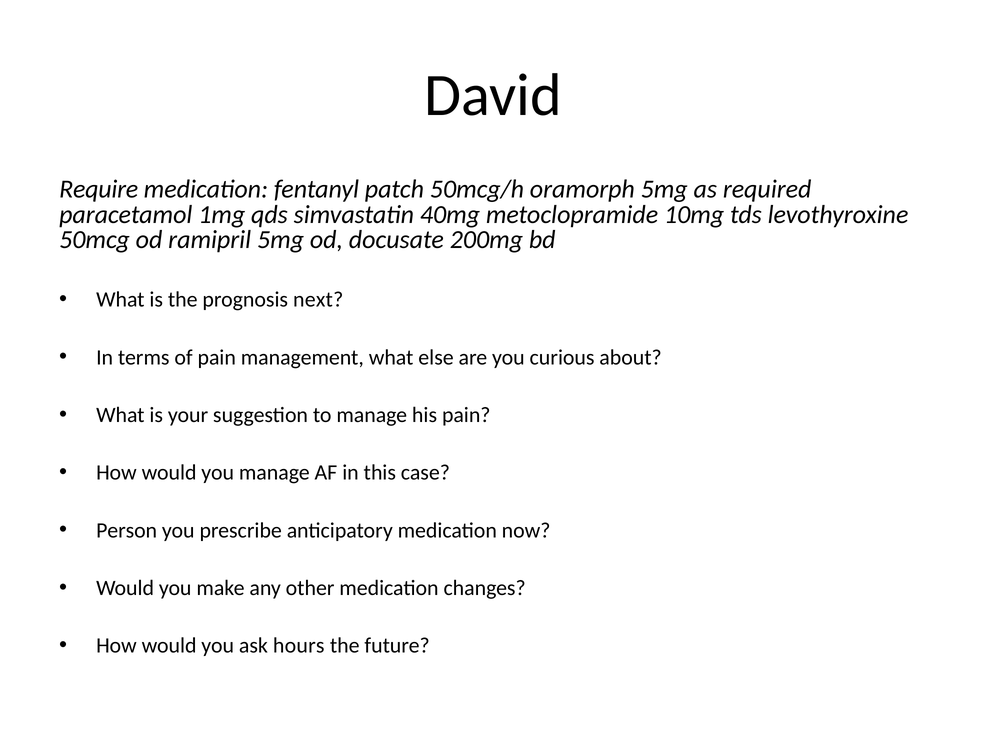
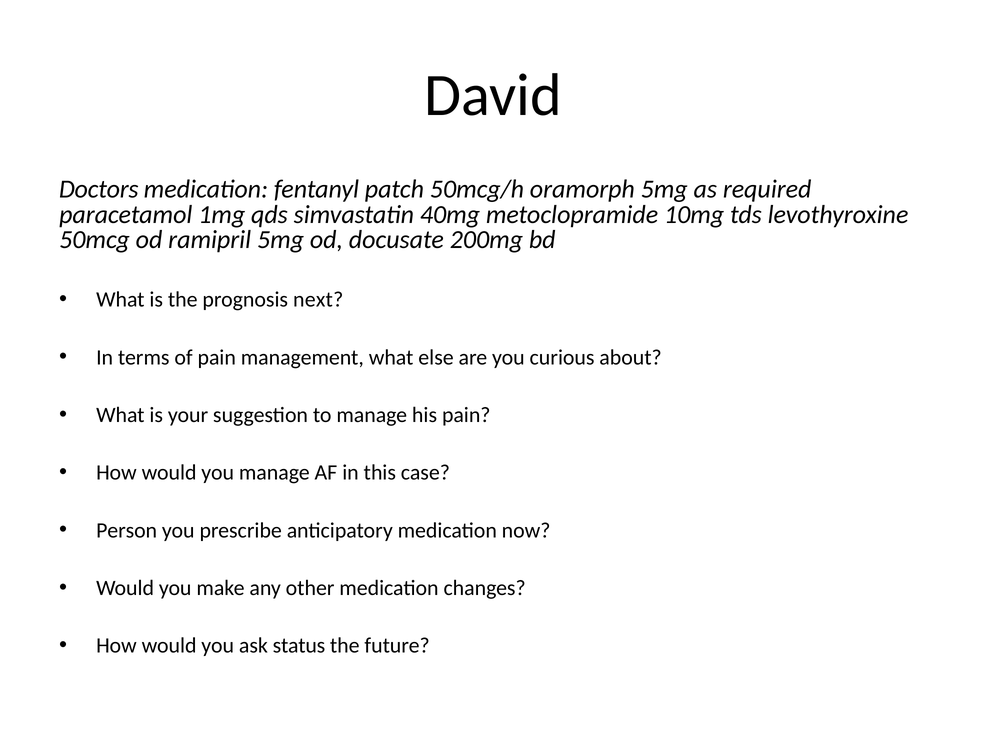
Require: Require -> Doctors (99, 189)
hours: hours -> status (299, 645)
